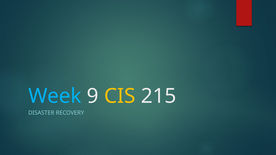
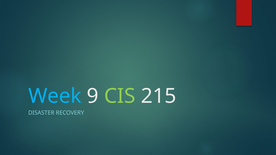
CIS colour: yellow -> light green (120, 96)
